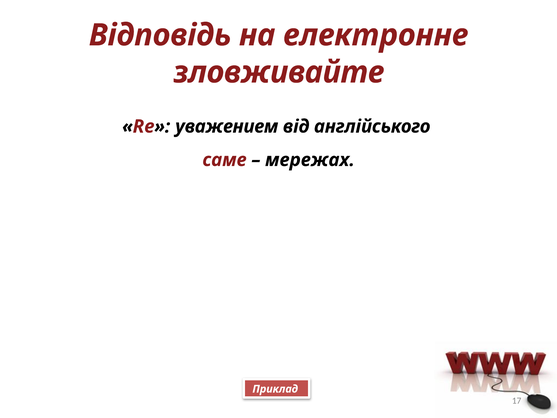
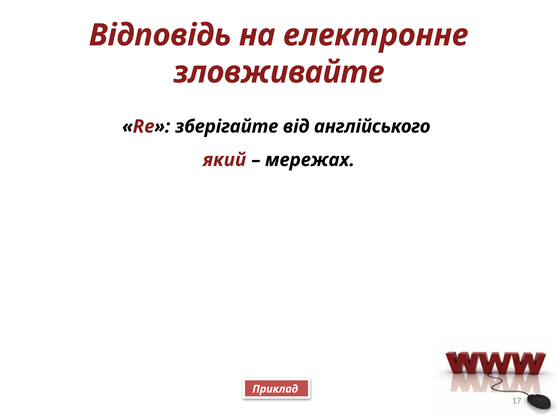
уважением: уважением -> зберігайте (227, 126)
саме: саме -> який (224, 160)
